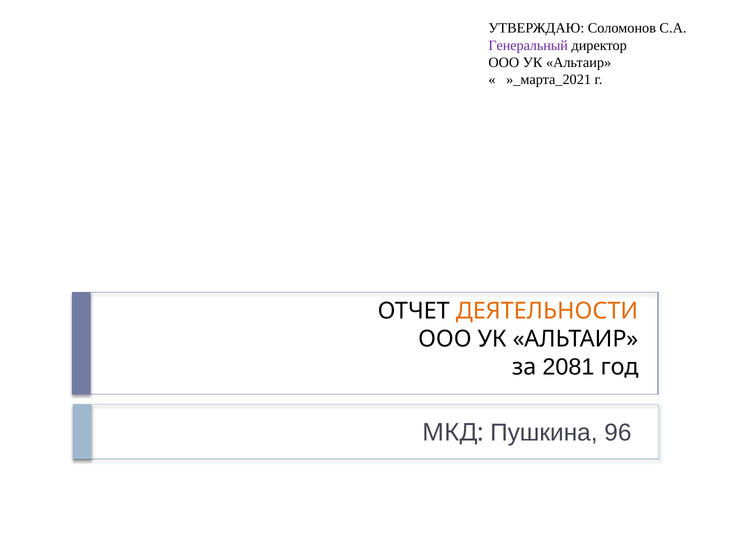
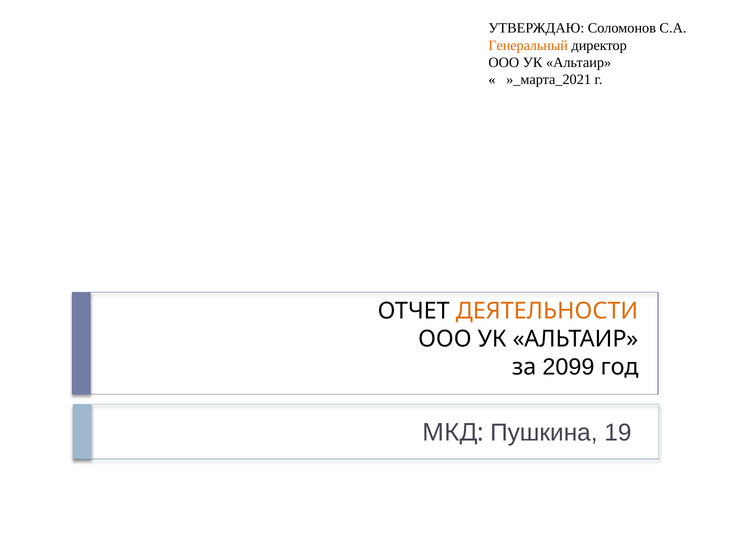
Генеральный colour: purple -> orange (528, 45)
2081: 2081 -> 2099 (568, 367)
96: 96 -> 19 (618, 433)
